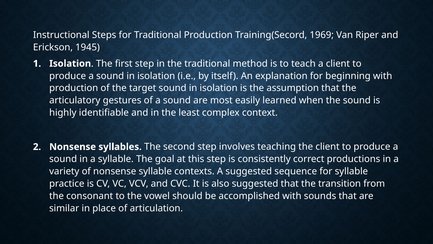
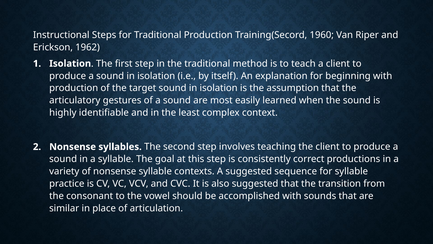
1969: 1969 -> 1960 (322, 35)
1945: 1945 -> 1962 (88, 47)
